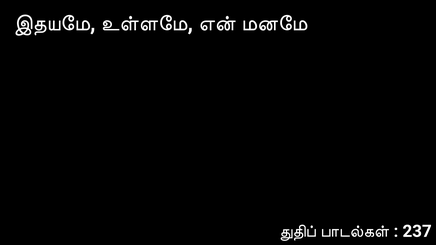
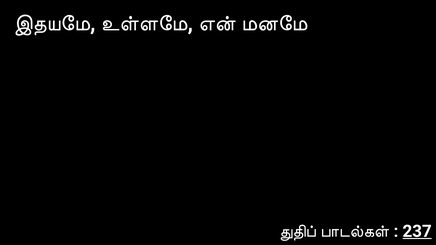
237 underline: none -> present (417, 232)
